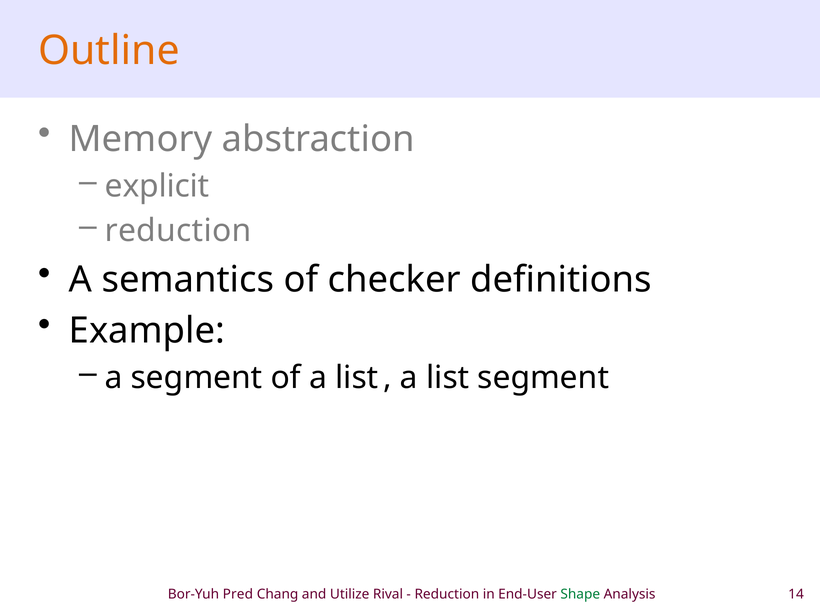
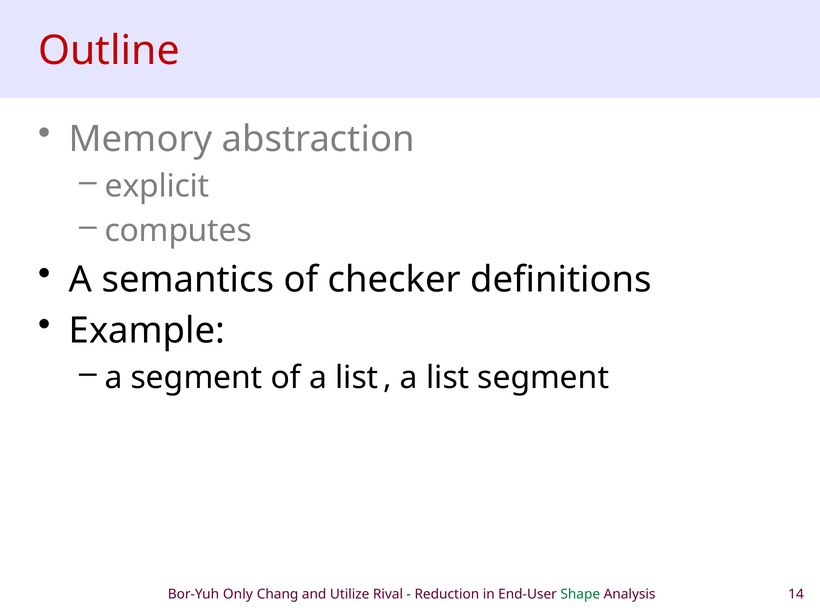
Outline colour: orange -> red (109, 51)
reduction: reduction -> computes (178, 231)
Pred: Pred -> Only (238, 594)
